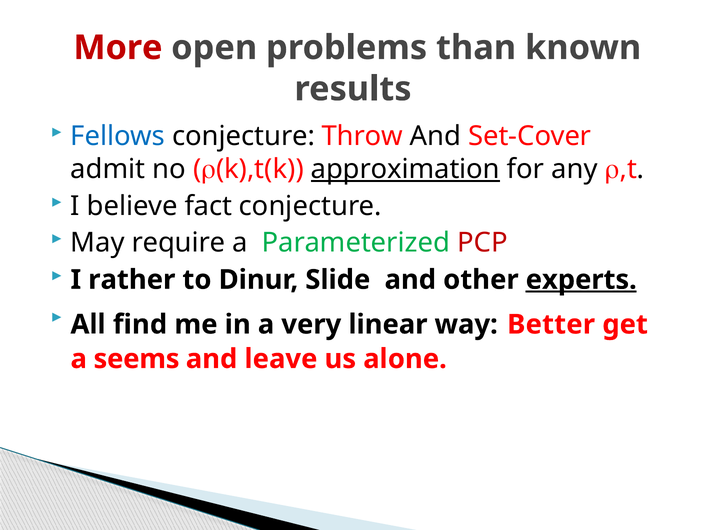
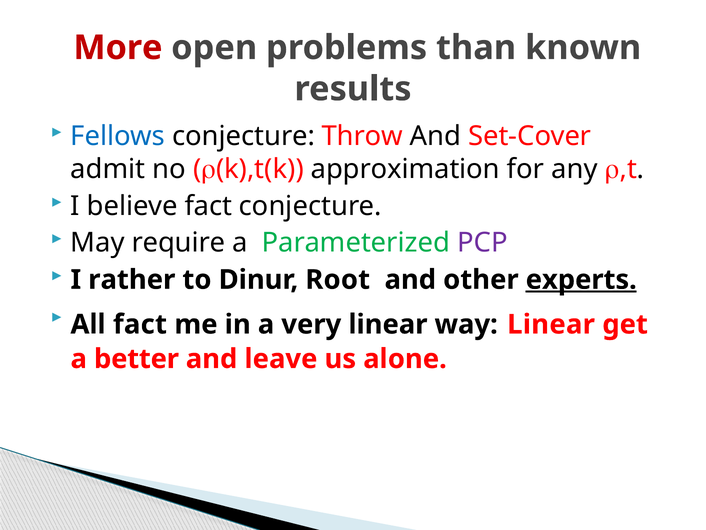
approximation underline: present -> none (405, 169)
PCP colour: red -> purple (482, 243)
Slide: Slide -> Root (338, 279)
All find: find -> fact (140, 324)
way Better: Better -> Linear (551, 324)
seems: seems -> better (136, 359)
